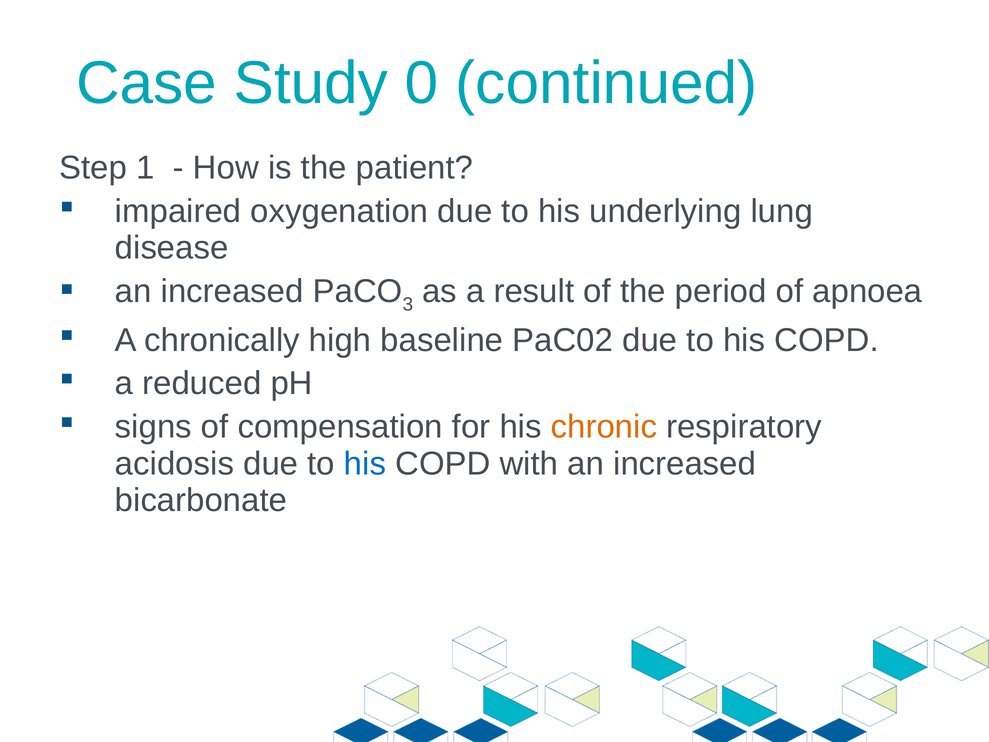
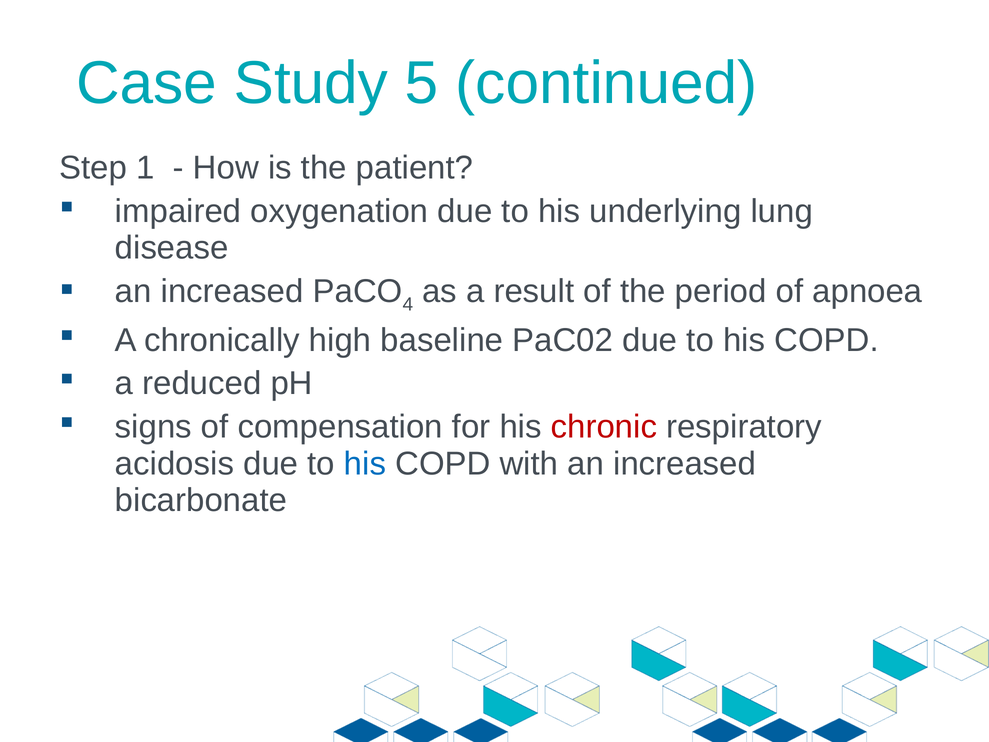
0: 0 -> 5 (422, 83)
3: 3 -> 4 (408, 304)
chronic colour: orange -> red (604, 427)
